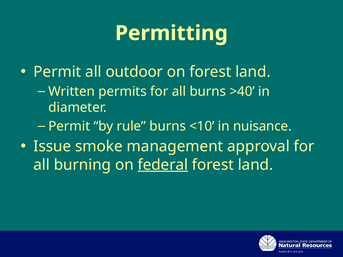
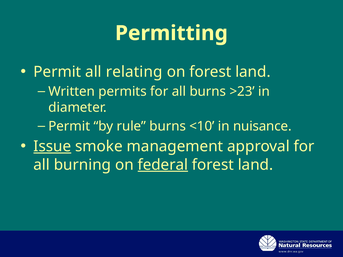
outdoor: outdoor -> relating (134, 72)
>40: >40 -> >23 (242, 92)
Issue underline: none -> present (52, 147)
